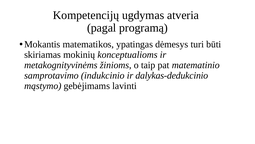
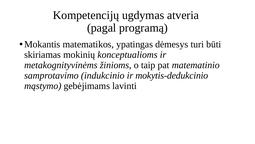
dalykas-dedukcinio: dalykas-dedukcinio -> mokytis-dedukcinio (172, 75)
